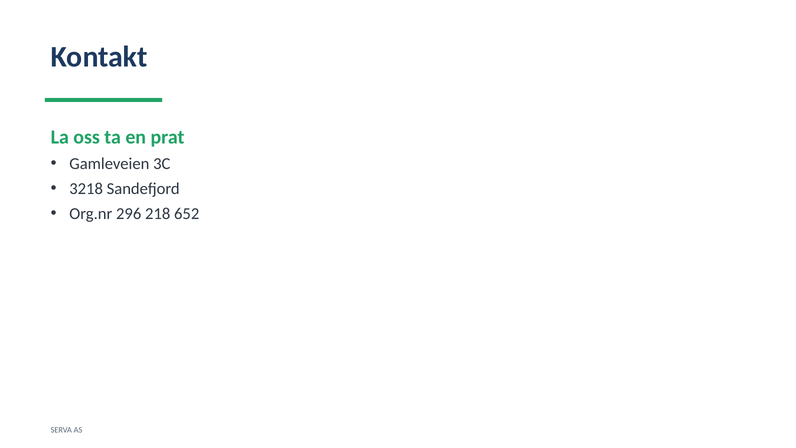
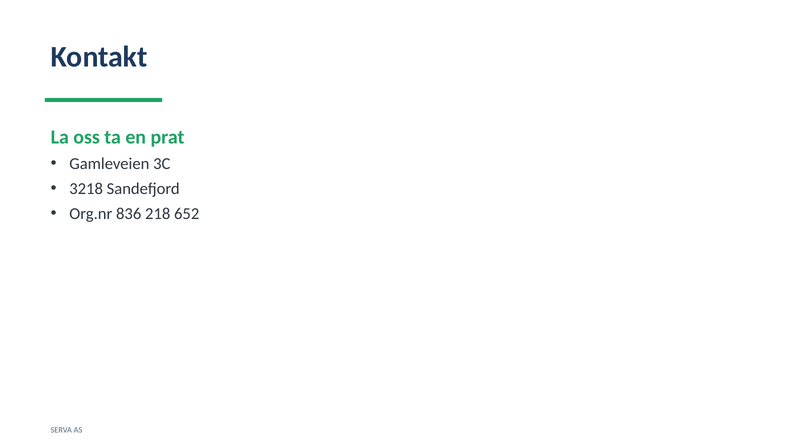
296: 296 -> 836 (129, 213)
